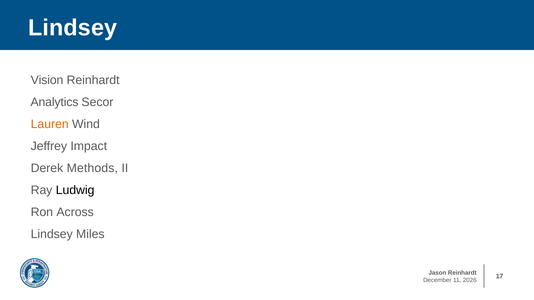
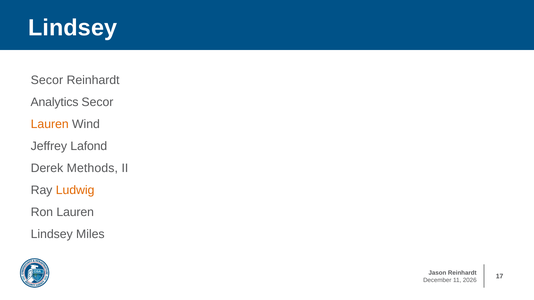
Vision: Vision -> Secor (47, 80)
Impact: Impact -> Lafond (89, 146)
Ludwig colour: black -> orange (75, 190)
Ron Across: Across -> Lauren (75, 212)
